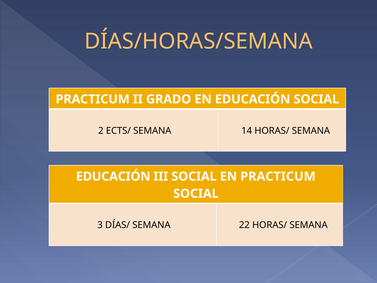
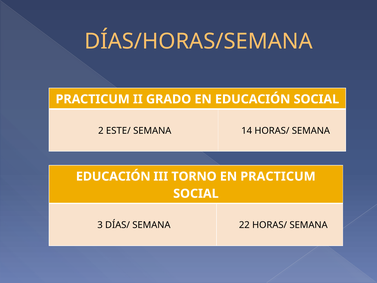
ECTS/: ECTS/ -> ESTE/ (118, 131)
III SOCIAL: SOCIAL -> TORNO (194, 176)
